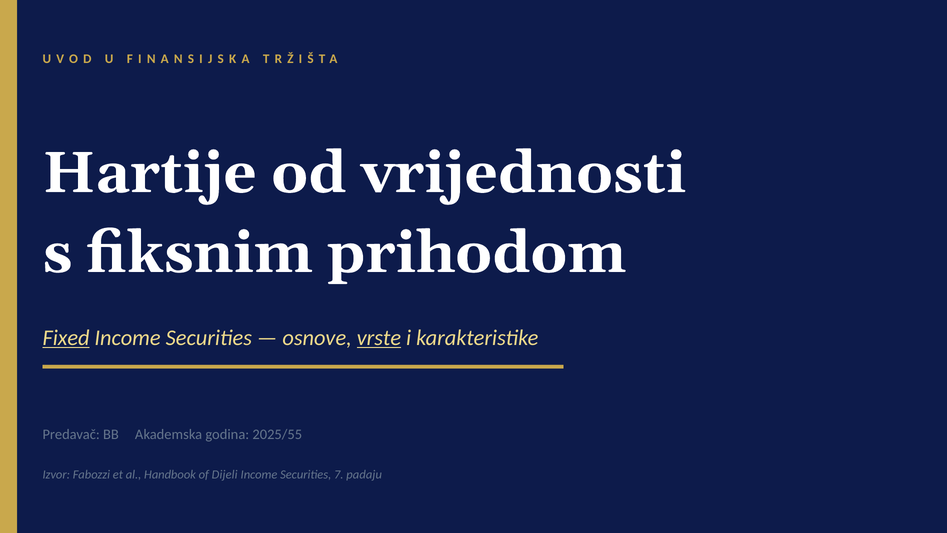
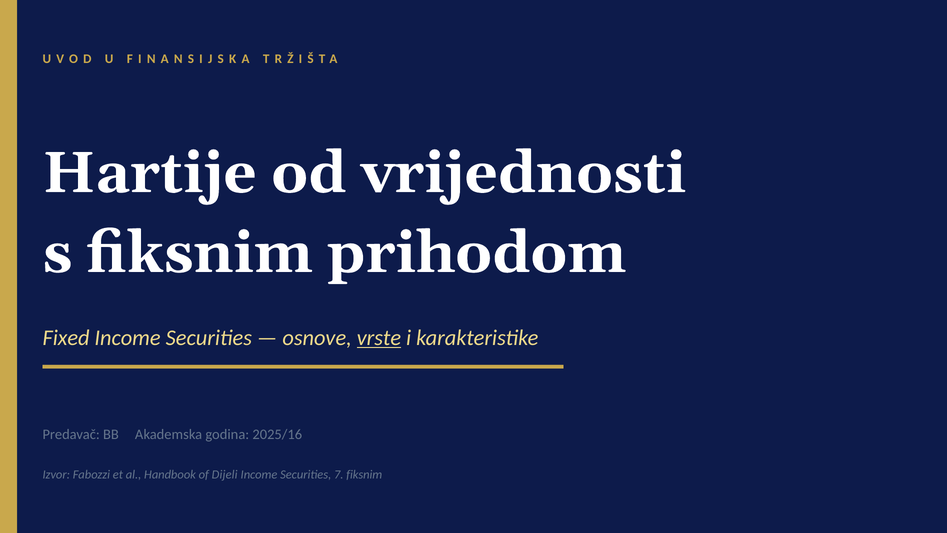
Fixed underline: present -> none (66, 338)
2025/55: 2025/55 -> 2025/16 (277, 434)
7 padaju: padaju -> fiksnim (364, 474)
